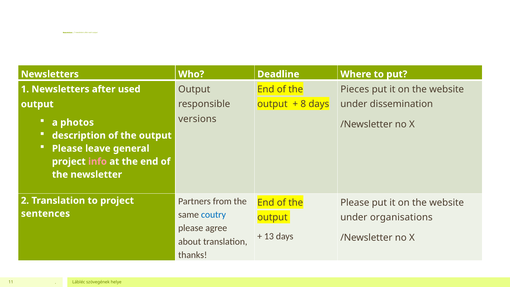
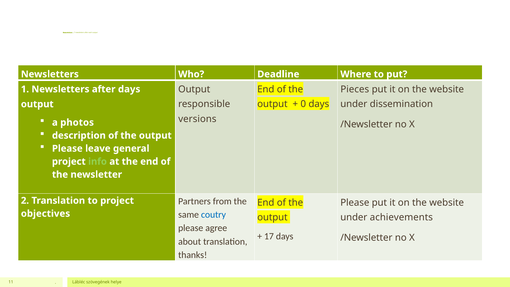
after used: used -> days (129, 89)
8: 8 -> 0 (303, 104)
info colour: pink -> light green (98, 161)
sentences: sentences -> objectives (45, 214)
organisations: organisations -> achievements (401, 217)
13: 13 -> 17 (269, 236)
